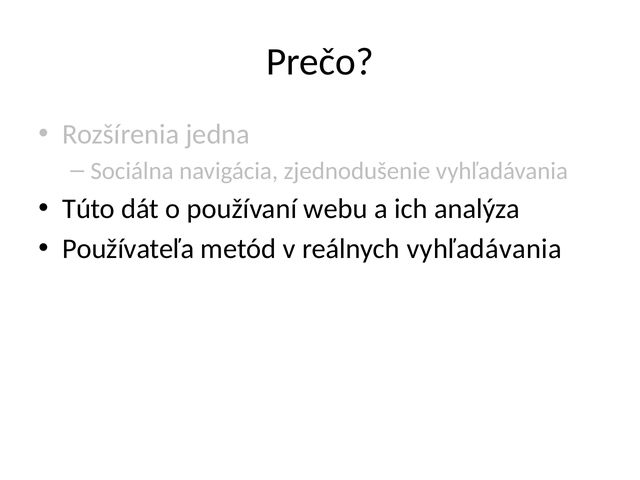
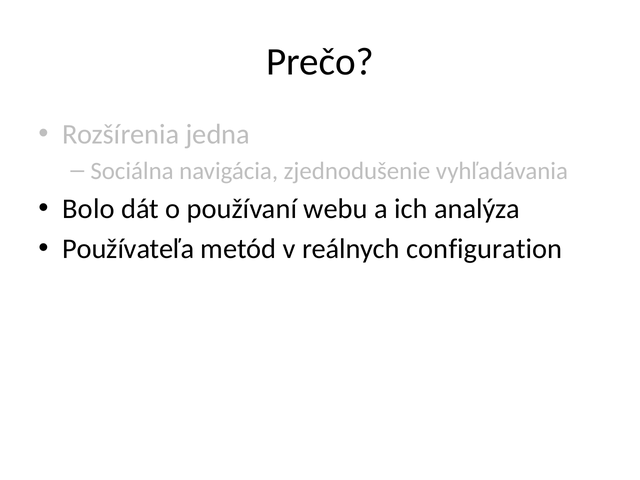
Túto: Túto -> Bolo (89, 209)
reálnych vyhľadávania: vyhľadávania -> configuration (484, 249)
